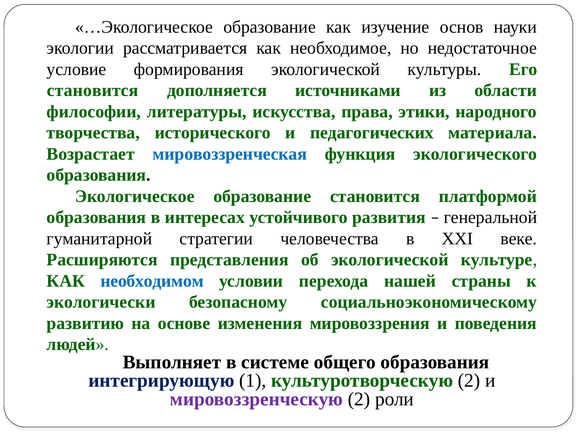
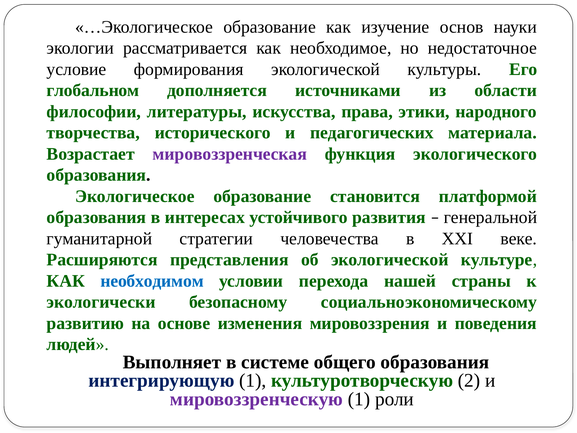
становится: становится -> глобальном (93, 90)
мировоззренческая colour: blue -> purple (230, 154)
мировоззренческую 2: 2 -> 1 (359, 399)
